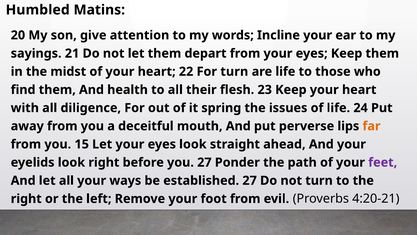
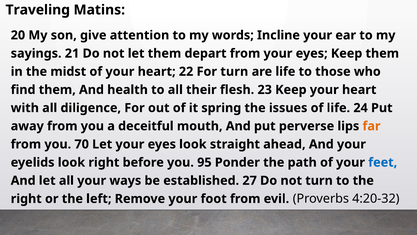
Humbled: Humbled -> Traveling (38, 10)
15: 15 -> 70 (82, 144)
you 27: 27 -> 95 (204, 162)
feet colour: purple -> blue (383, 162)
4:20-21: 4:20-21 -> 4:20-32 (376, 198)
